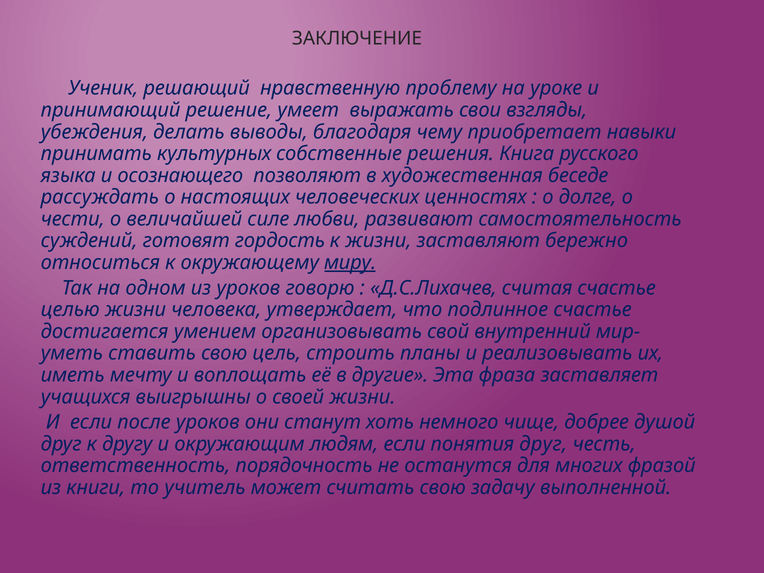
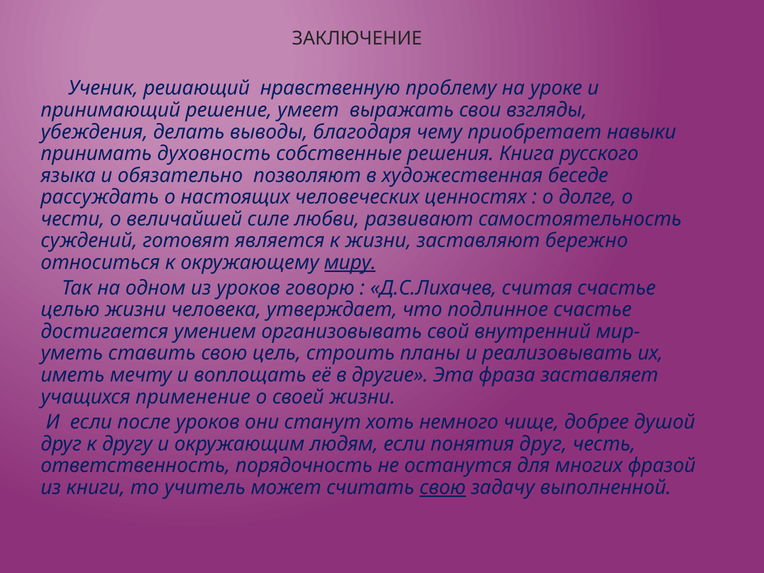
культурных: культурных -> духовность (214, 154)
осознающего: осознающего -> обязательно (180, 175)
гордость: гордость -> является (280, 241)
выигрышны: выигрышны -> применение (193, 397)
свою underline: none -> present (443, 488)
